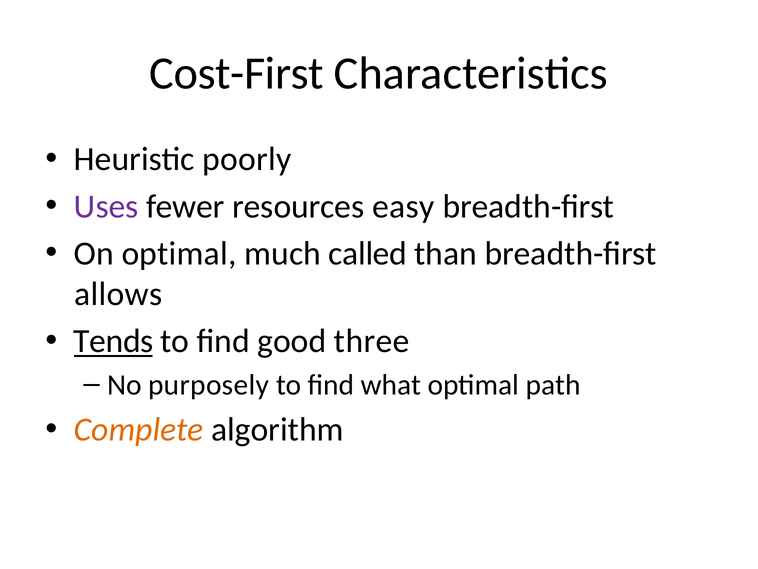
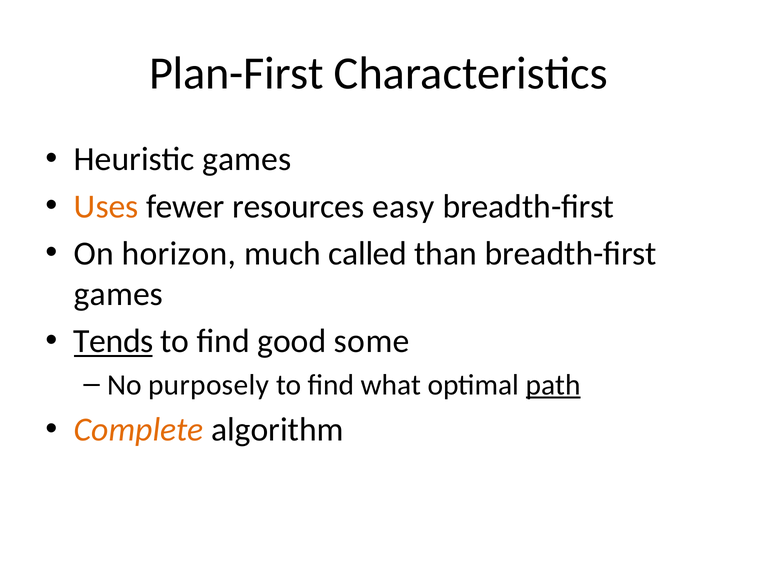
Cost-First: Cost-First -> Plan-First (237, 73)
Heuristic poorly: poorly -> games (247, 159)
Uses colour: purple -> orange (106, 206)
On optimal: optimal -> horizon (179, 253)
allows: allows -> games (118, 294)
three: three -> some (372, 341)
path underline: none -> present (553, 385)
